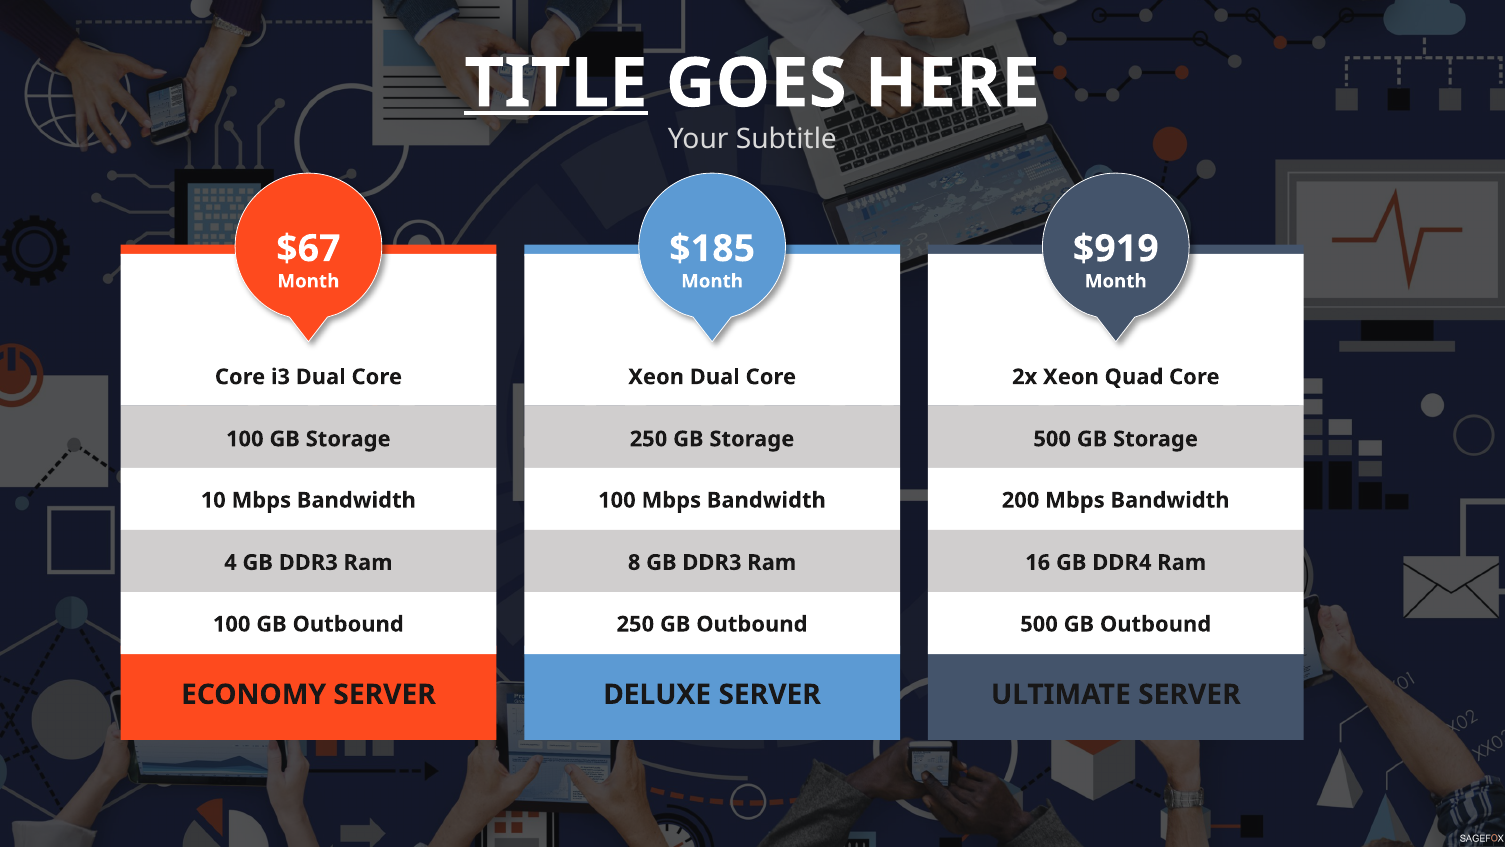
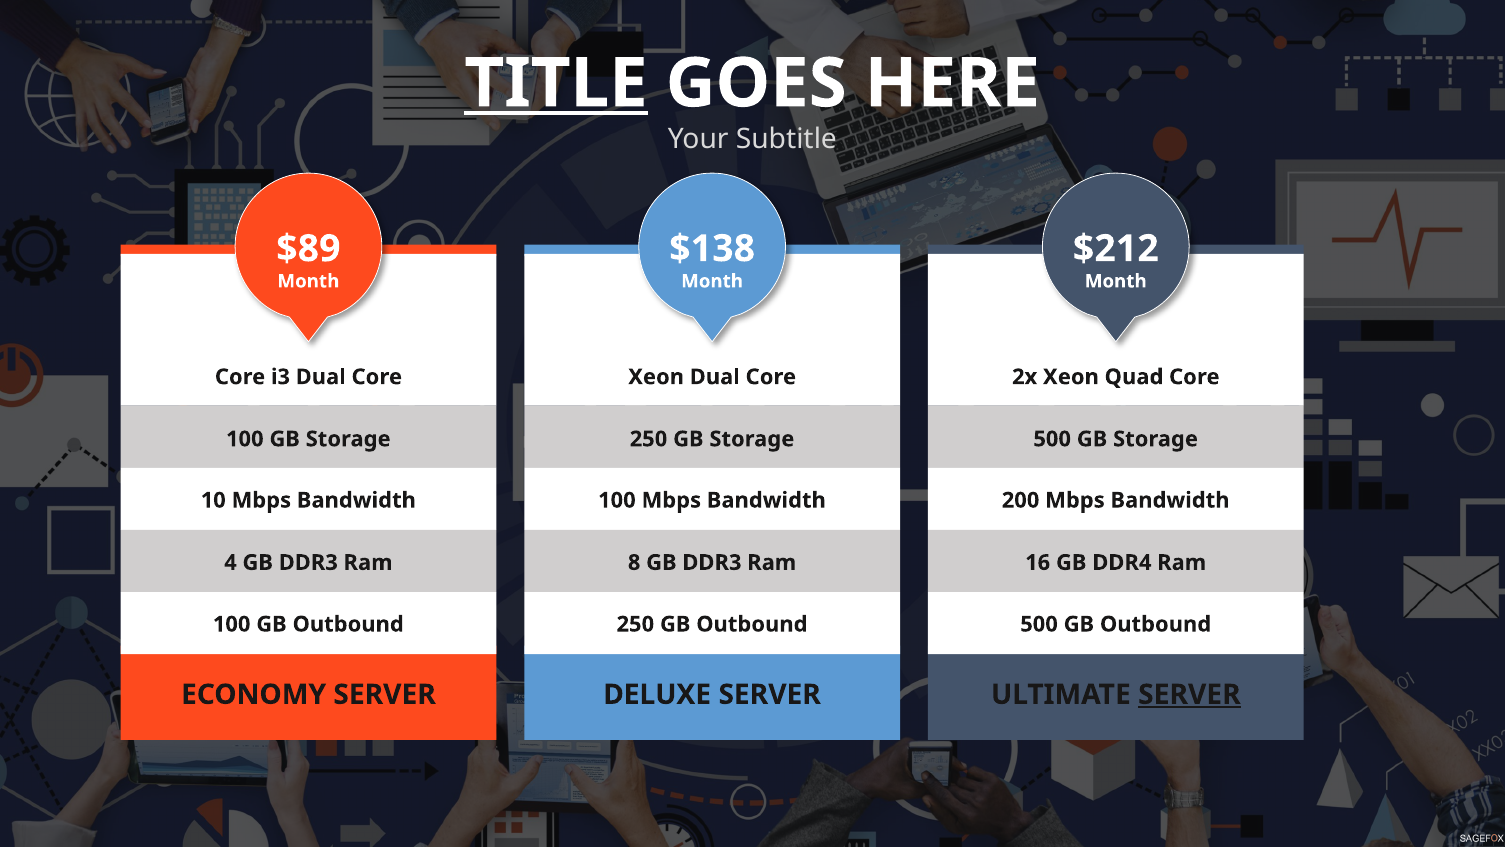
$67: $67 -> $89 (308, 249)
$185: $185 -> $138 (712, 249)
$919: $919 -> $212 (1116, 249)
SERVER underline: none -> present (1189, 694)
